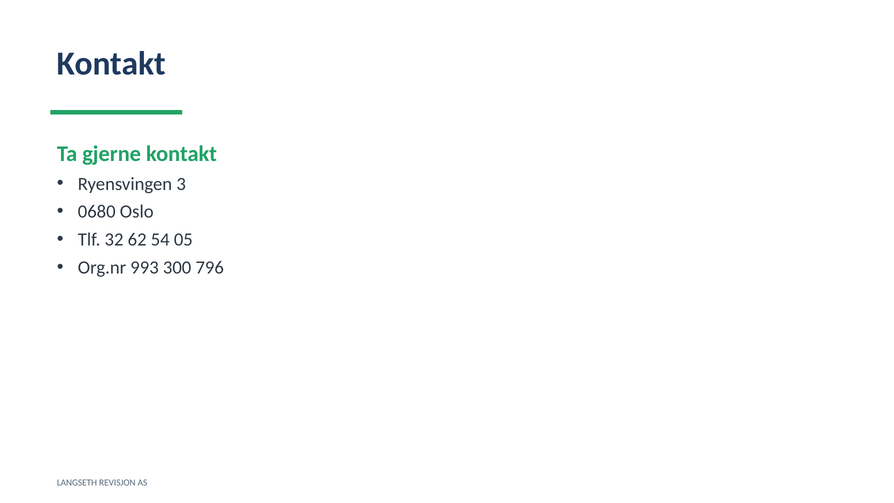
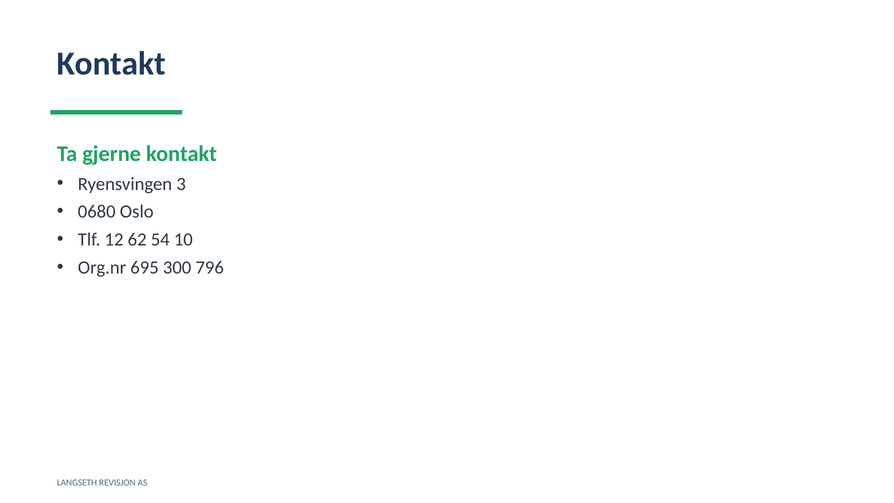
32: 32 -> 12 (114, 240)
05: 05 -> 10 (183, 240)
993: 993 -> 695 (145, 268)
